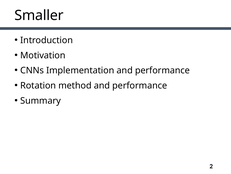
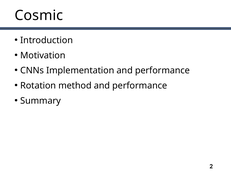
Smaller: Smaller -> Cosmic (39, 15)
